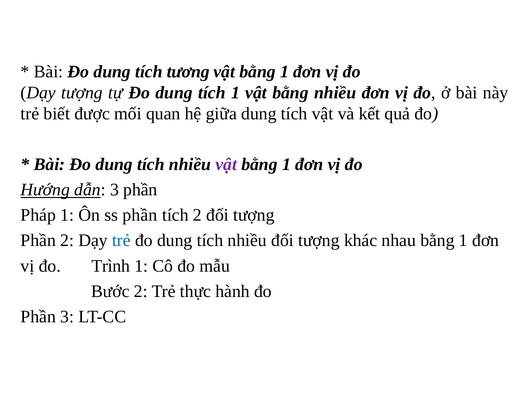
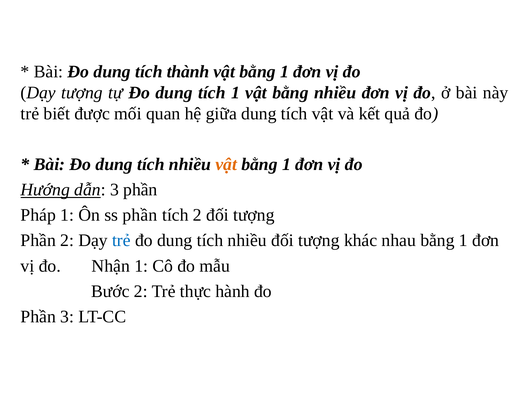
tương: tương -> thành (188, 72)
vật colour: purple -> orange (226, 165)
Trình: Trình -> Nhận (111, 266)
